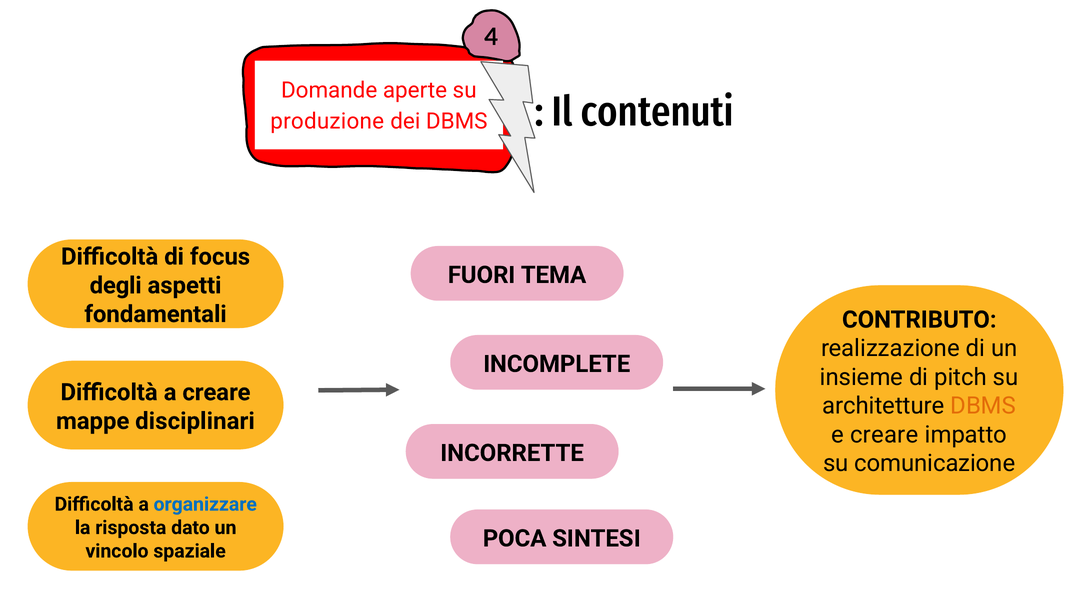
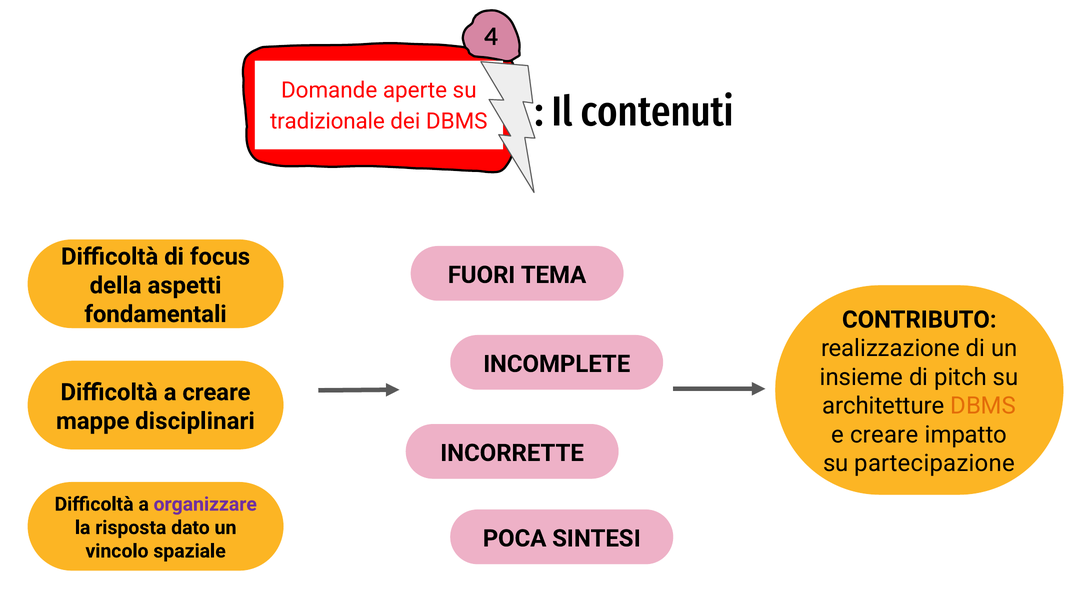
produzione: produzione -> tradizionale (327, 122)
degli: degli -> della (116, 285)
comunicazione: comunicazione -> partecipazione (935, 463)
organizzare colour: blue -> purple (205, 504)
